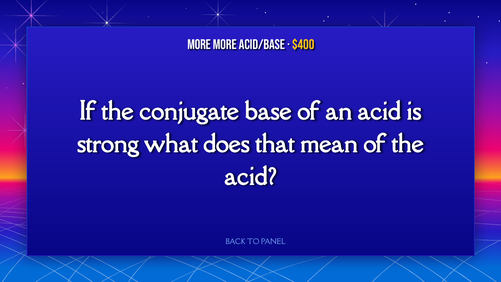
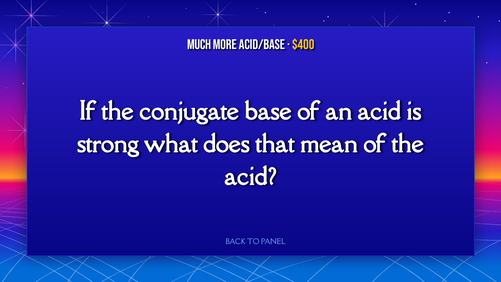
More: More -> Much (199, 44)
